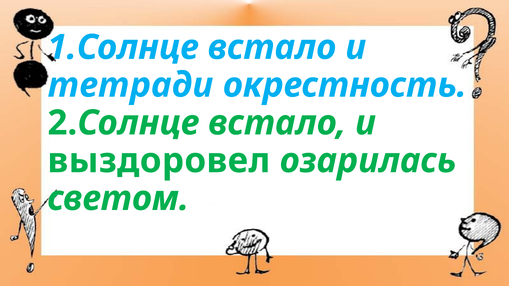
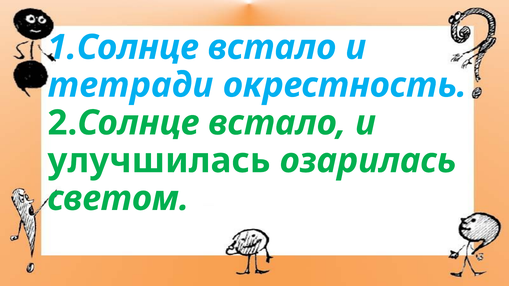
выздоровел: выздоровел -> улучшилась (159, 161)
